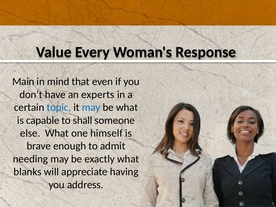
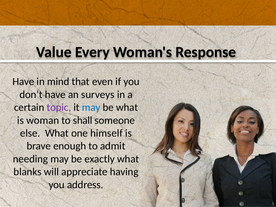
Main: Main -> Have (23, 82)
experts: experts -> surveys (98, 95)
topic colour: blue -> purple (59, 107)
capable: capable -> woman (43, 120)
